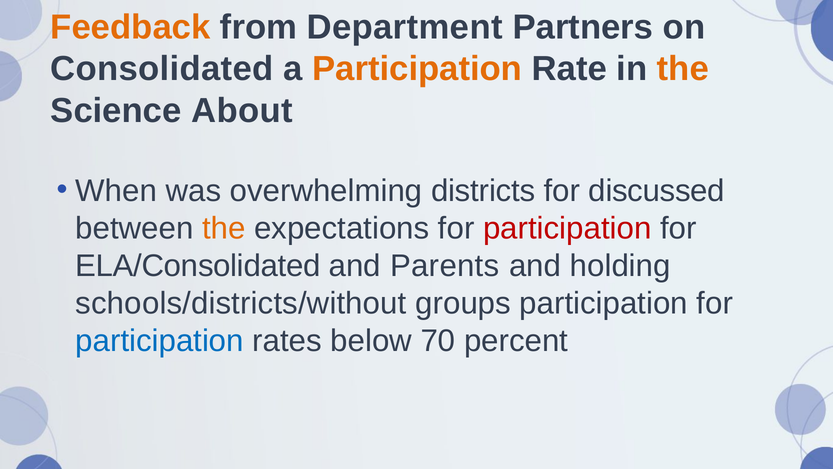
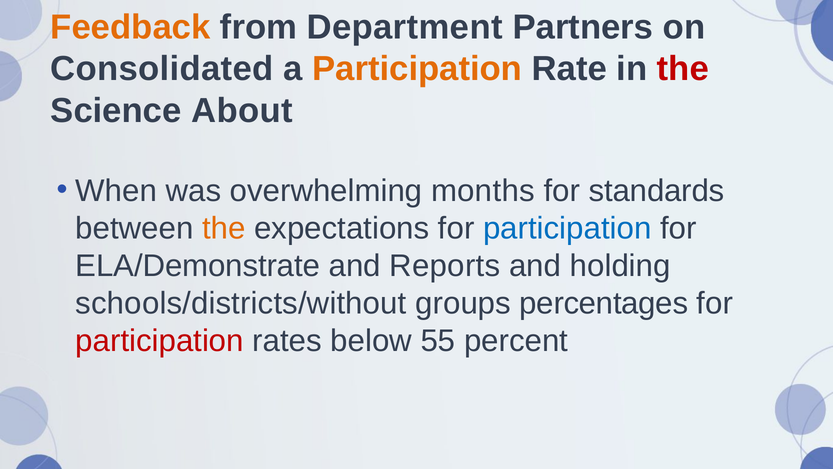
the colour: orange -> red (683, 69)
districts: districts -> months (483, 191)
discussed: discussed -> standards (657, 191)
participation colour: red -> blue (567, 228)
ELA/Consolidated: ELA/Consolidated -> ELA/Demonstrate (198, 266)
Parents: Parents -> Reports (445, 266)
groups participation: participation -> percentages (604, 303)
participation colour: blue -> red (160, 341)
70: 70 -> 55 (438, 341)
